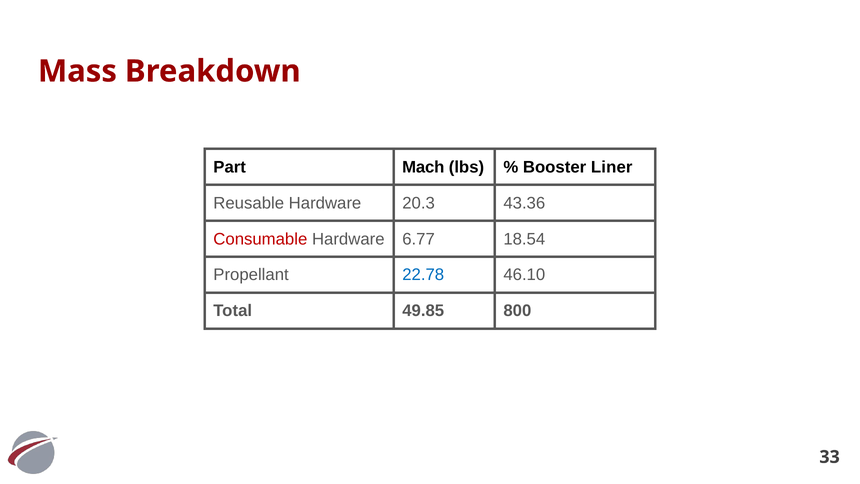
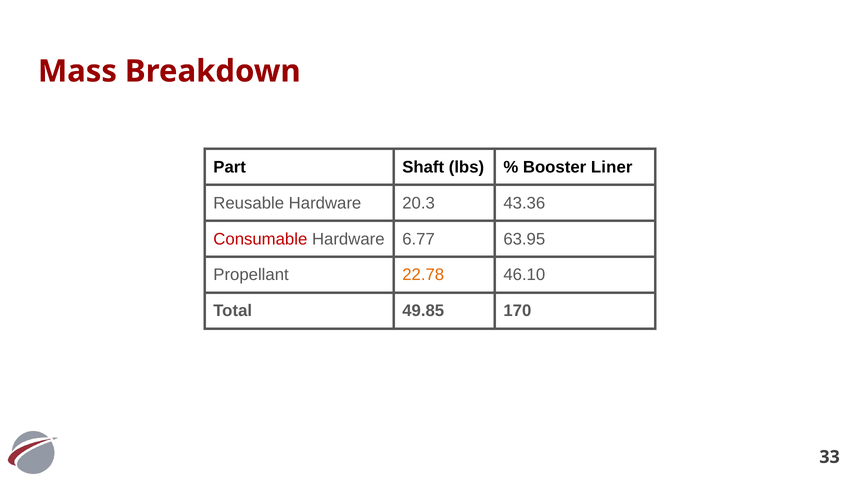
Mach: Mach -> Shaft (423, 167)
18.54: 18.54 -> 63.95 (524, 239)
22.78 colour: blue -> orange (423, 275)
800: 800 -> 170 (517, 311)
